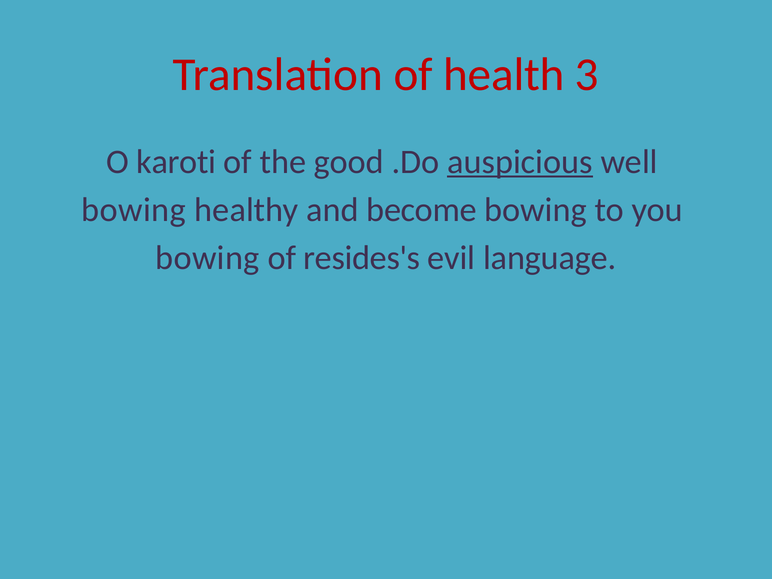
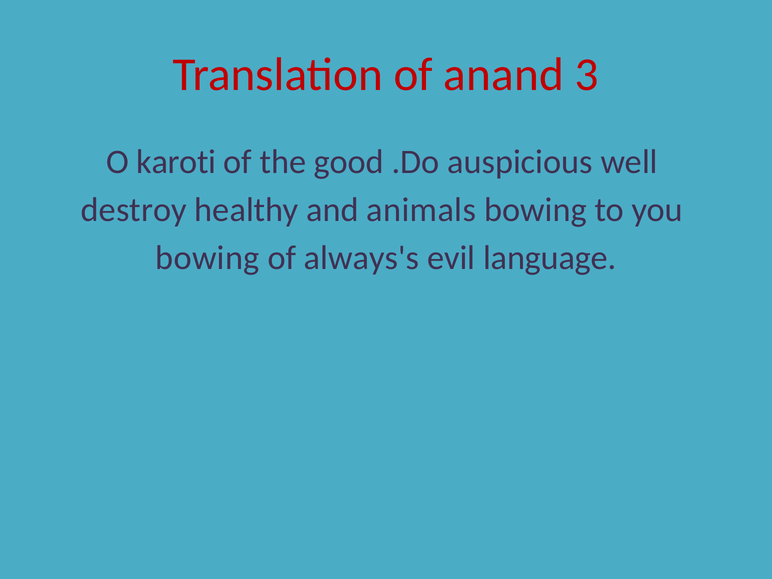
health: health -> anand (504, 75)
auspicious underline: present -> none (520, 162)
bowing: bowing -> destroy (134, 210)
become: become -> animals (421, 210)
resides's: resides's -> always's (362, 258)
